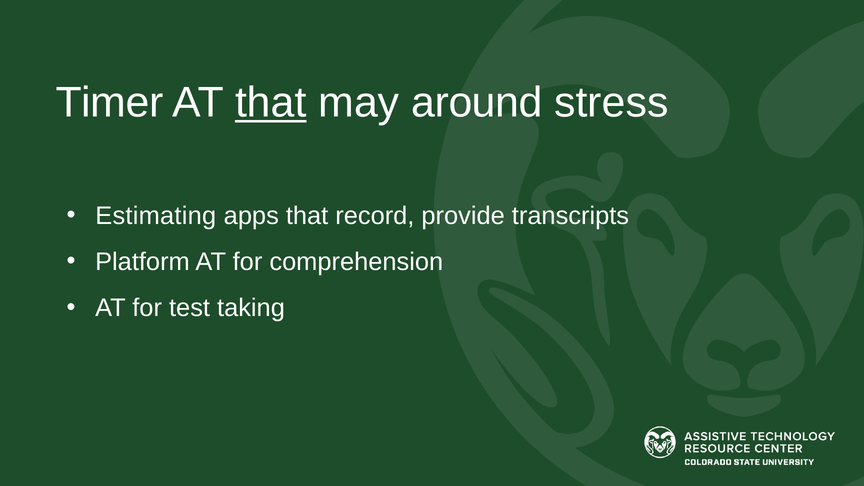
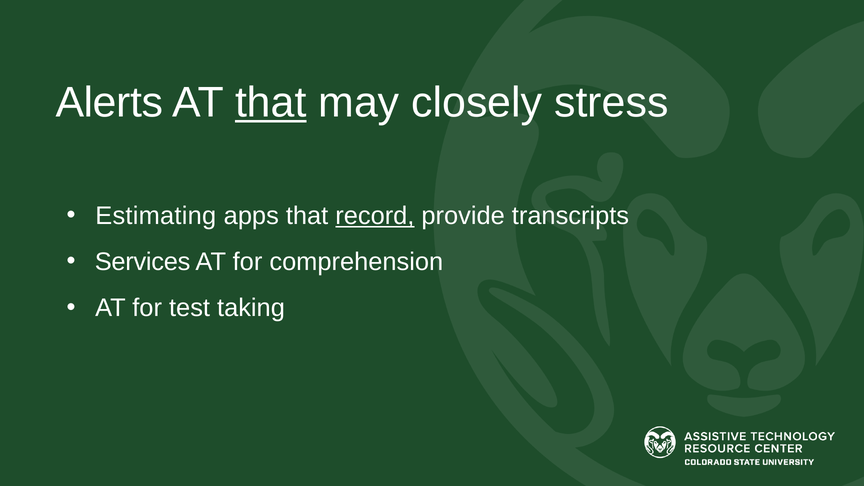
Timer: Timer -> Alerts (109, 103)
around: around -> closely (477, 103)
record underline: none -> present (375, 216)
Platform: Platform -> Services (143, 262)
